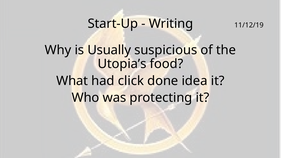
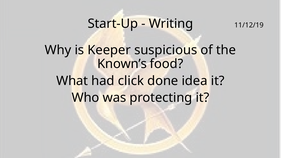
Usually: Usually -> Keeper (109, 50)
Utopia’s: Utopia’s -> Known’s (122, 64)
